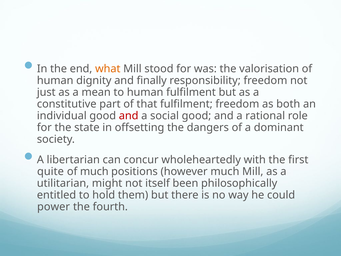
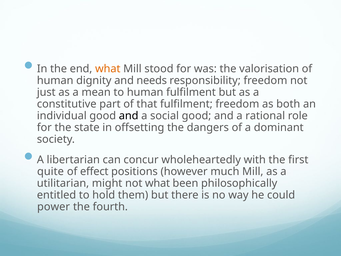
finally: finally -> needs (152, 80)
and colour: red -> black (129, 116)
of much: much -> effect (94, 171)
not itself: itself -> what (158, 183)
